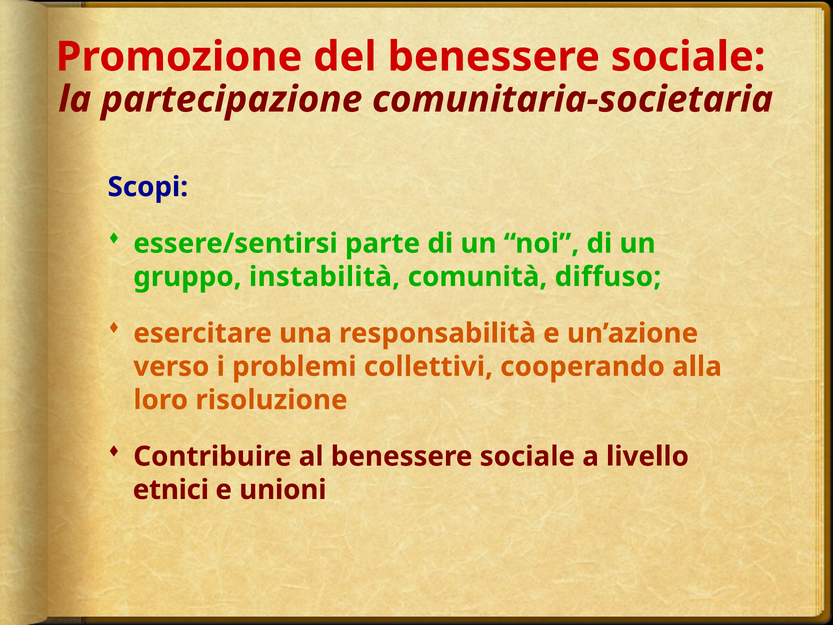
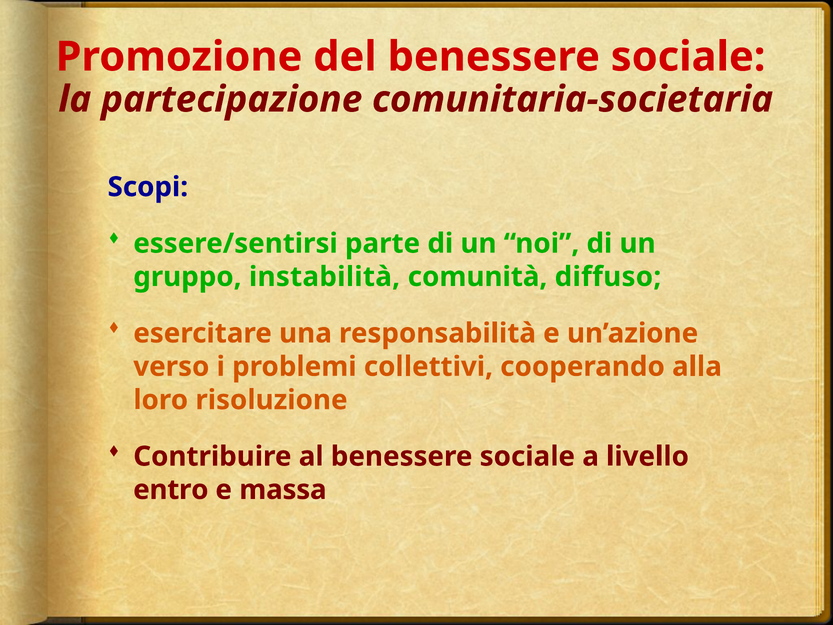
etnici: etnici -> entro (171, 490)
unioni: unioni -> massa (283, 490)
